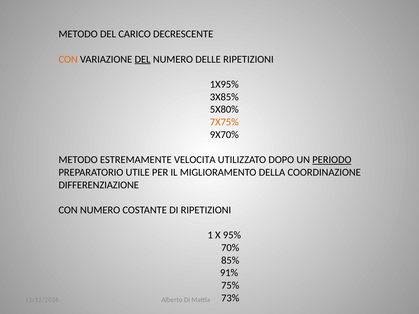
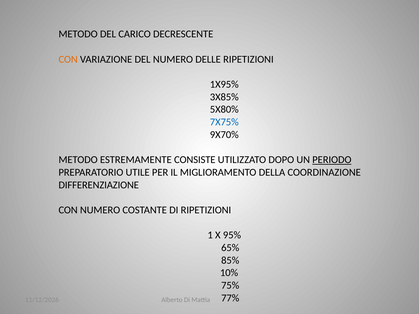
DEL underline: present -> none (143, 59)
7X75% colour: orange -> blue (224, 122)
VELOCITA: VELOCITA -> CONSISTE (195, 160)
70%: 70% -> 65% (230, 248)
91%: 91% -> 10% (229, 273)
73%: 73% -> 77% (230, 298)
